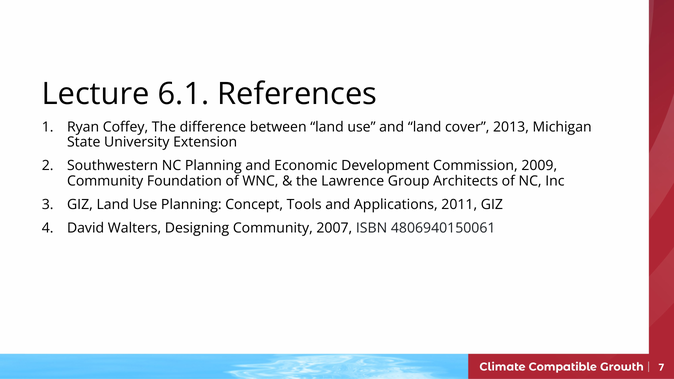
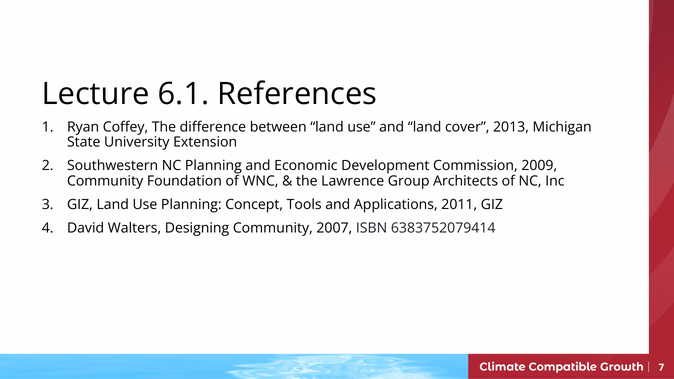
4806940150061: 4806940150061 -> 6383752079414 (443, 228)
